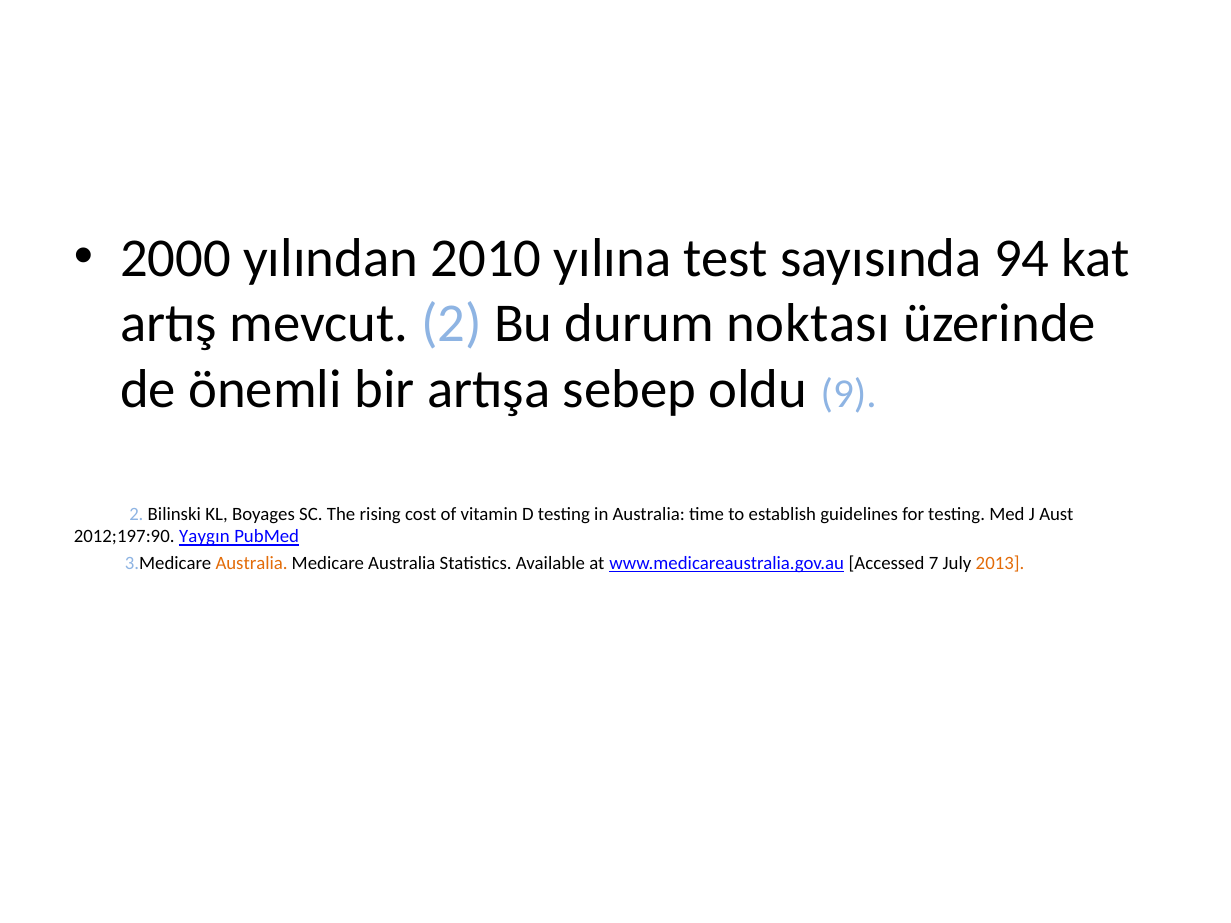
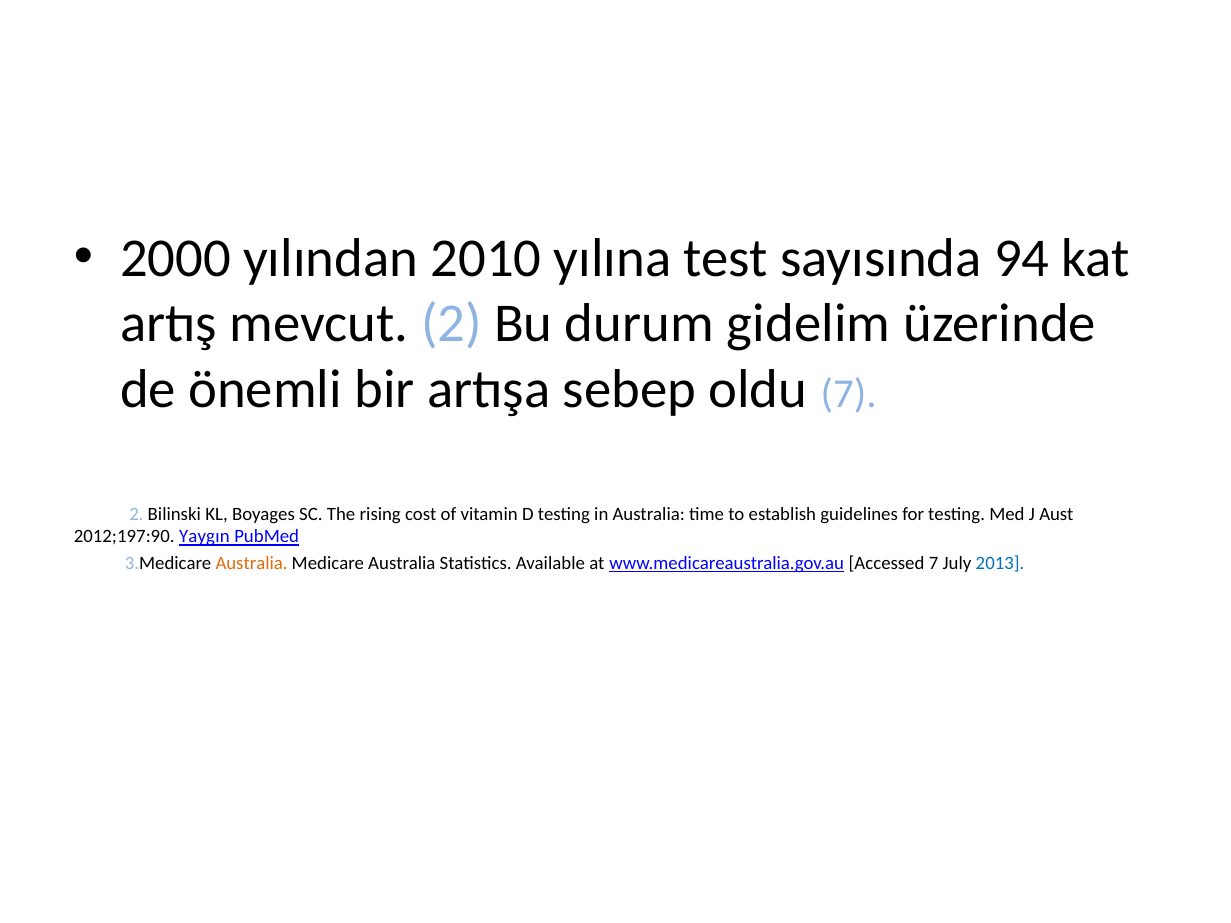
noktası: noktası -> gidelim (809, 324)
oldu 9: 9 -> 7 (849, 394)
2013 colour: orange -> blue (1000, 564)
